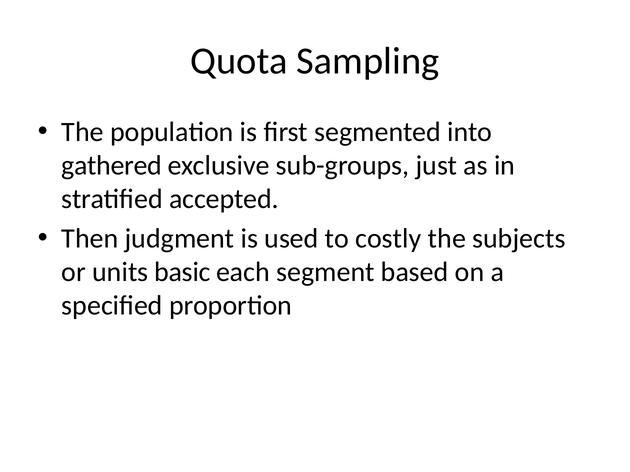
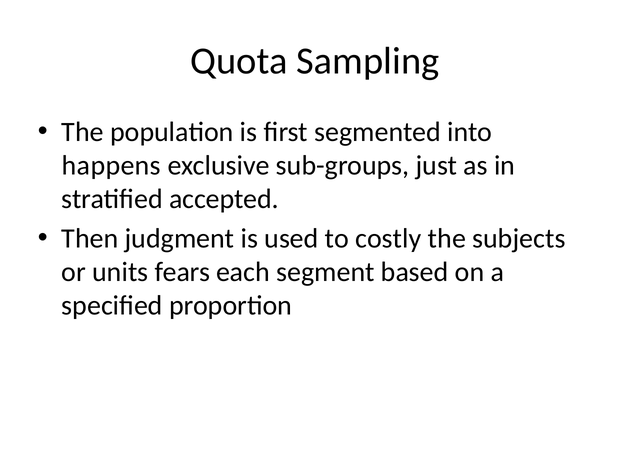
gathered: gathered -> happens (111, 166)
basic: basic -> fears (182, 272)
